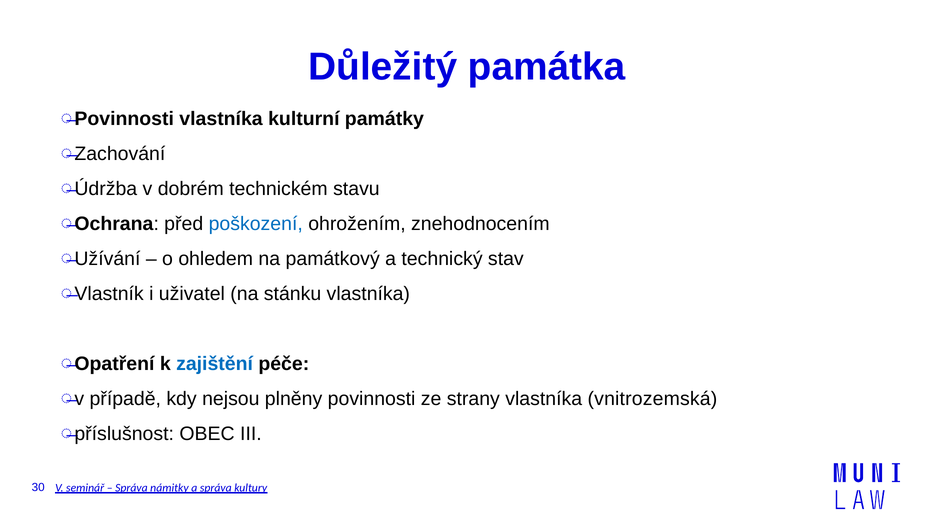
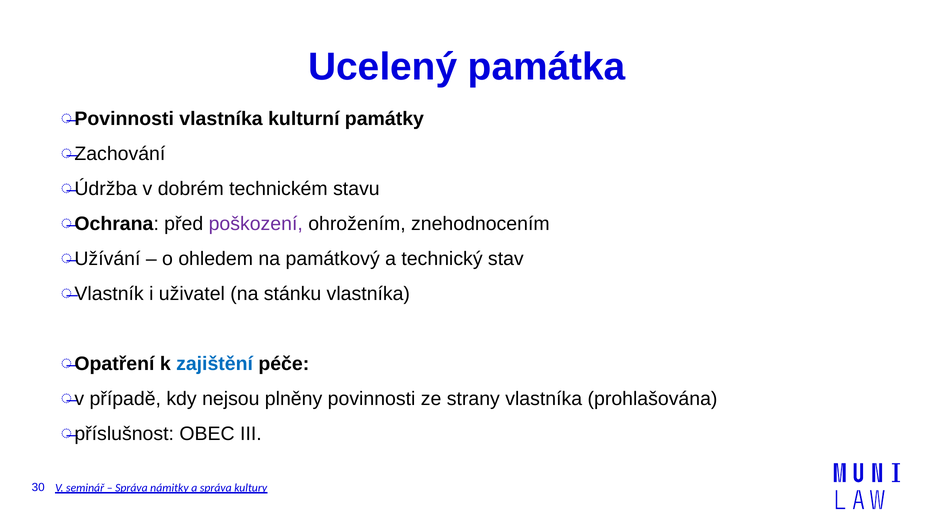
Důležitý: Důležitý -> Ucelený (383, 67)
poškození colour: blue -> purple (256, 224)
vnitrozemská: vnitrozemská -> prohlašována (653, 399)
